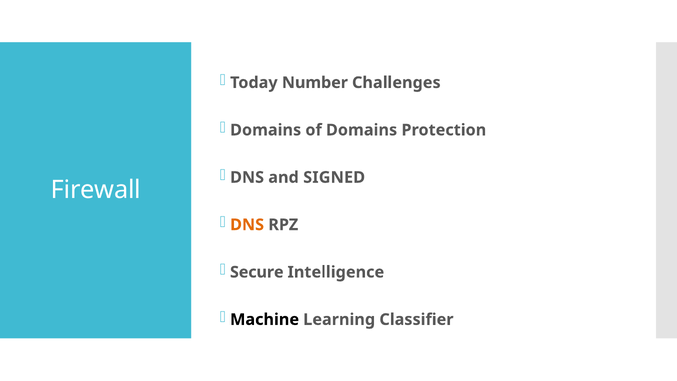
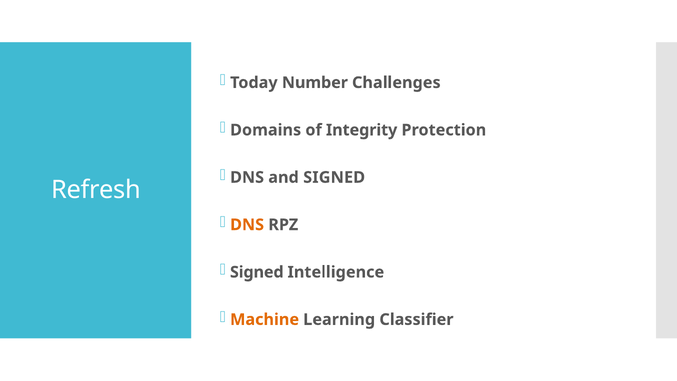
of Domains: Domains -> Integrity (362, 130)
Firewall: Firewall -> Refresh (96, 190)
Secure: Secure -> Signed (257, 272)
Machine colour: black -> orange (265, 319)
